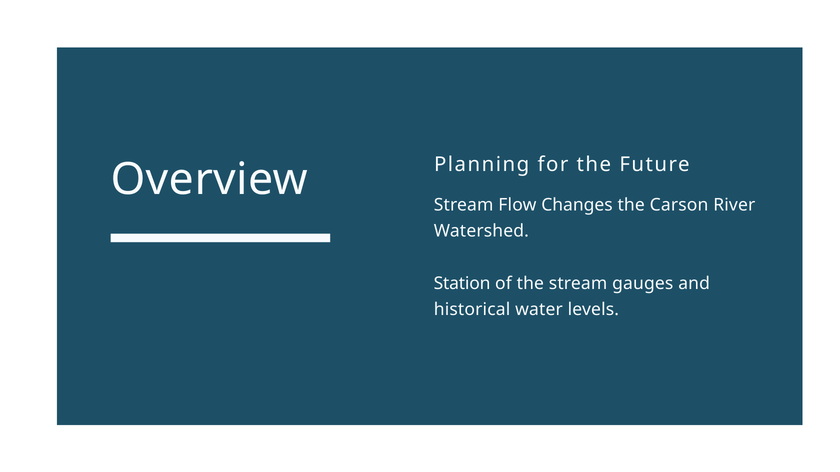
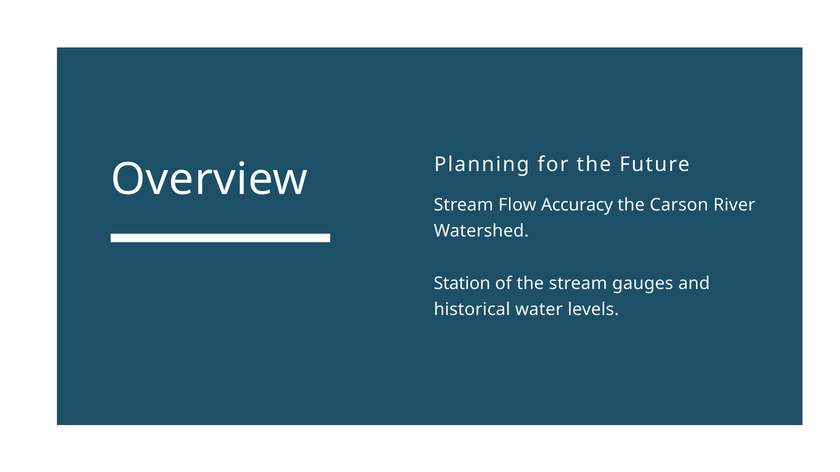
Changes: Changes -> Accuracy (577, 205)
